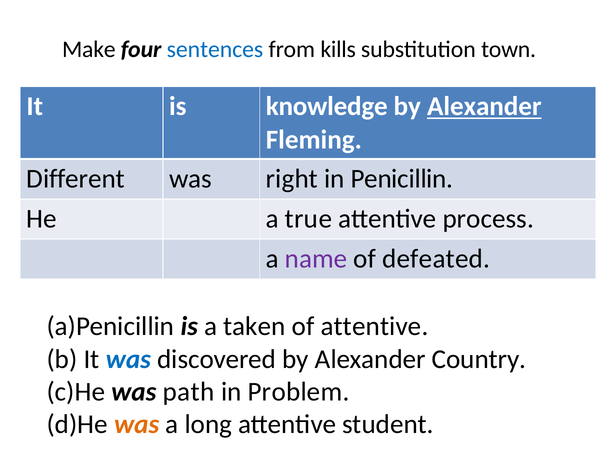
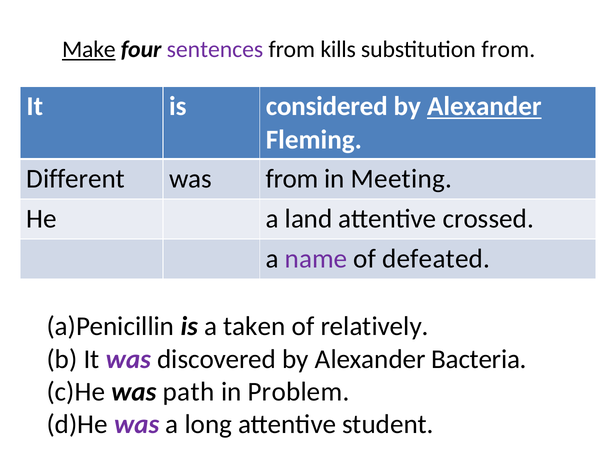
Make underline: none -> present (89, 49)
sentences colour: blue -> purple (215, 49)
substitution town: town -> from (508, 49)
knowledge: knowledge -> considered (327, 107)
was right: right -> from (292, 179)
Penicillin: Penicillin -> Meeting (402, 179)
true: true -> land (309, 219)
process: process -> crossed (488, 219)
of attentive: attentive -> relatively (375, 327)
was colour: blue -> purple (128, 359)
Country: Country -> Bacteria (479, 359)
was colour: orange -> purple (137, 424)
